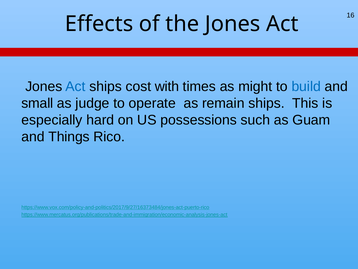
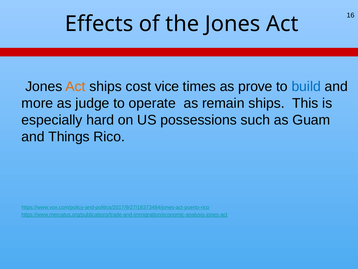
Act colour: blue -> orange (75, 86)
with: with -> vice (167, 86)
might: might -> prove (255, 86)
small: small -> more (37, 103)
